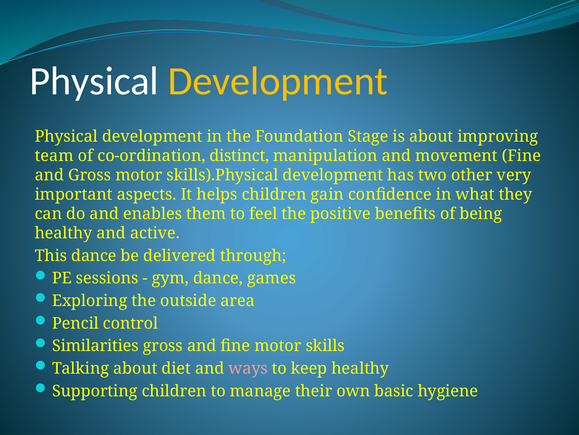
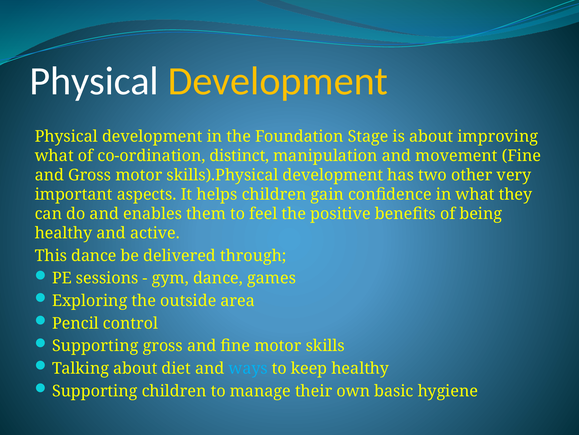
team: team -> what (54, 156)
Similarities: Similarities -> Supporting (95, 345)
ways colour: pink -> light blue (248, 368)
